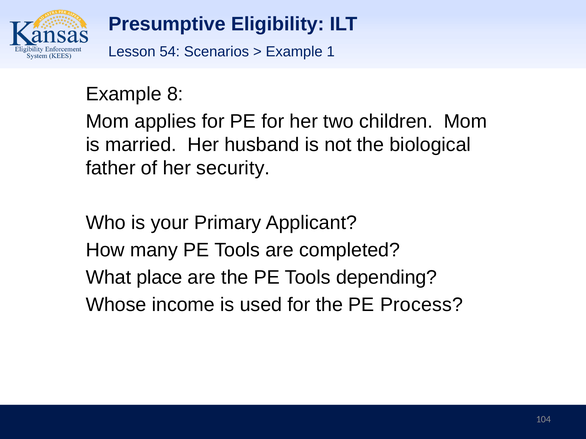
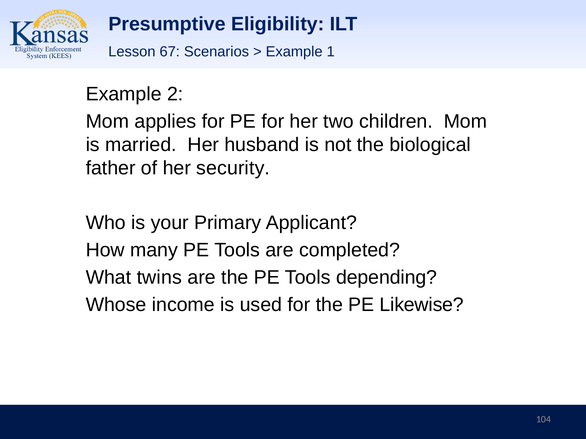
54: 54 -> 67 (170, 52)
8: 8 -> 2 (175, 94)
place: place -> twins (159, 278)
Process: Process -> Likewise (422, 305)
